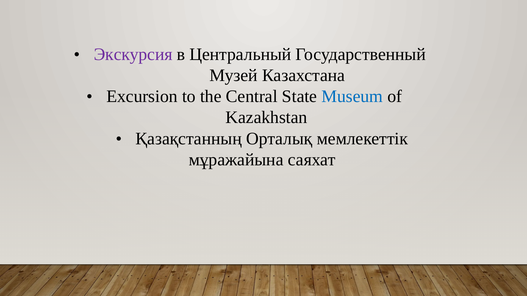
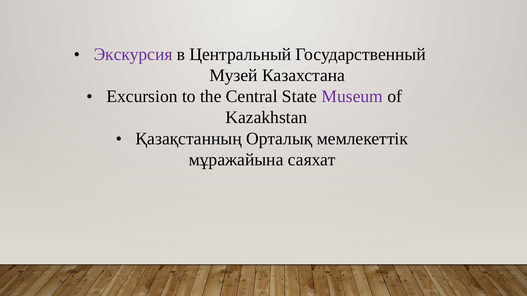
Museum colour: blue -> purple (352, 97)
